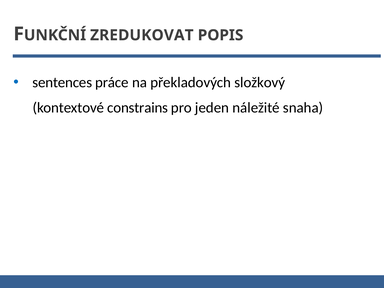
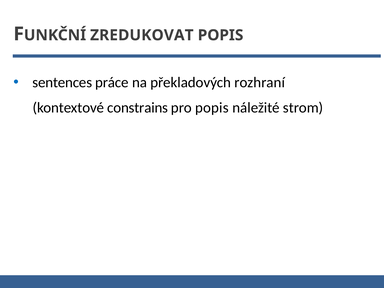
složkový: složkový -> rozhraní (260, 83)
pro jeden: jeden -> popis (212, 108)
snaha: snaha -> strom (303, 108)
